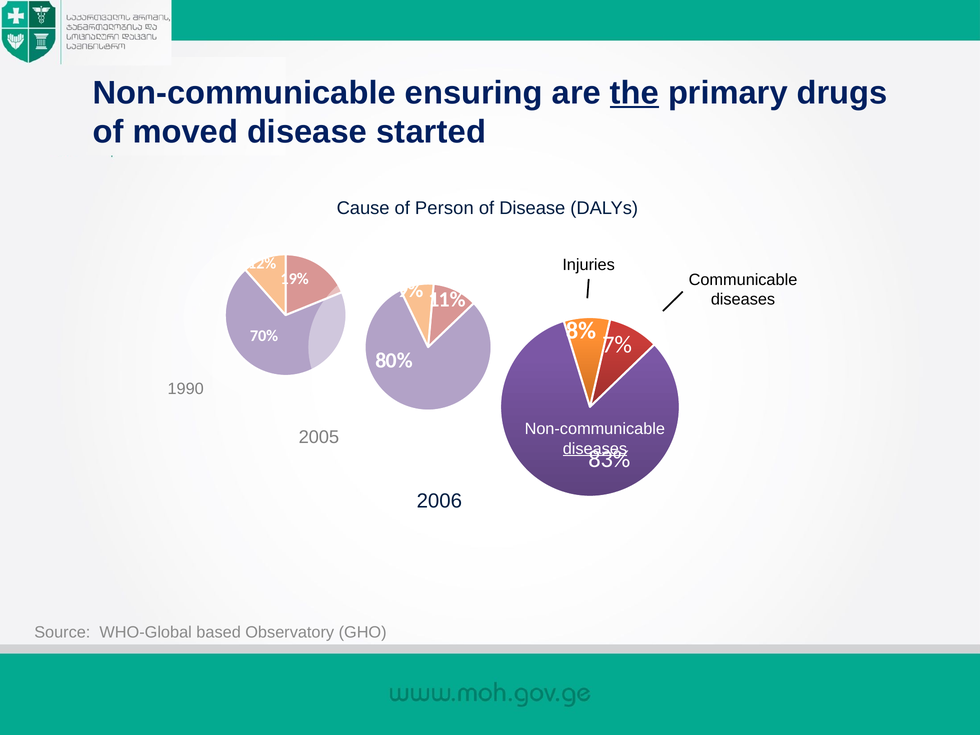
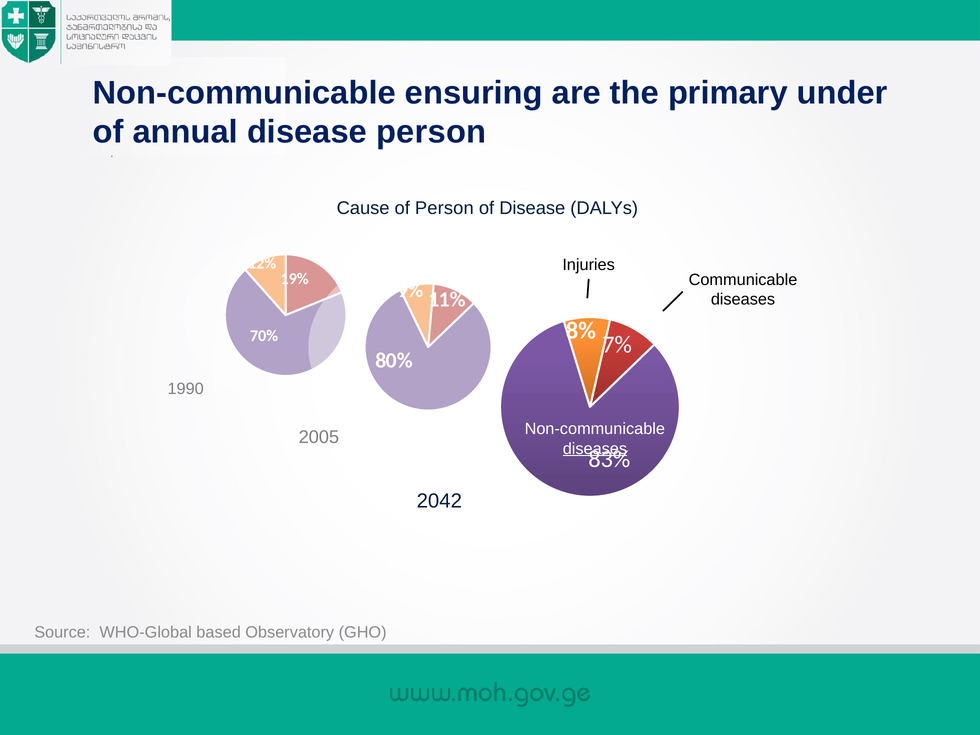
the underline: present -> none (634, 93)
drugs: drugs -> under (842, 93)
moved: moved -> annual (185, 132)
disease started: started -> person (431, 132)
2006: 2006 -> 2042 (439, 501)
